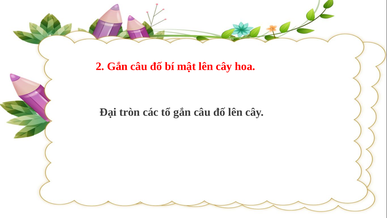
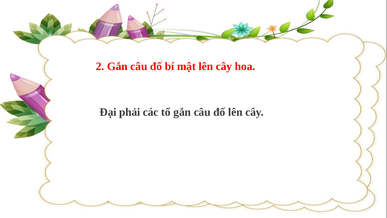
tròn: tròn -> phải (130, 112)
